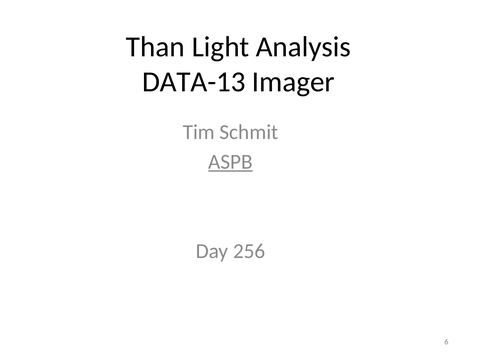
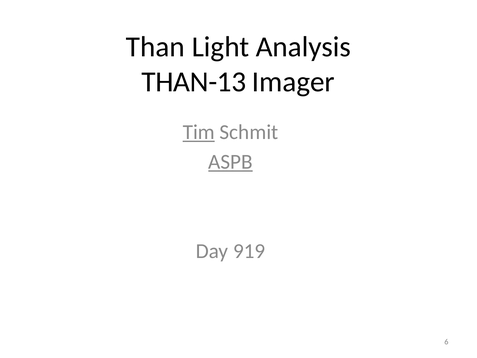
DATA-13: DATA-13 -> THAN-13 (194, 82)
Tim underline: none -> present (199, 132)
256: 256 -> 919 (249, 251)
